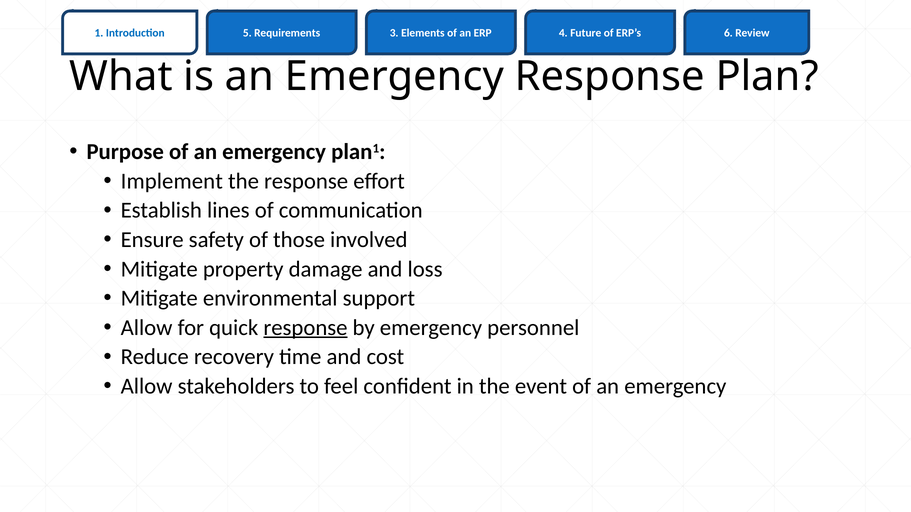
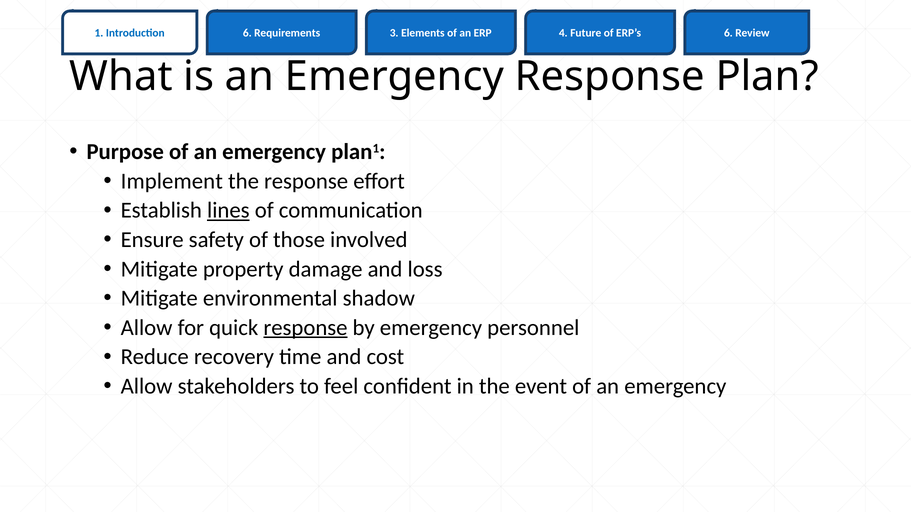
Introduction 5: 5 -> 6 (247, 33)
lines underline: none -> present (228, 211)
support: support -> shadow (379, 299)
